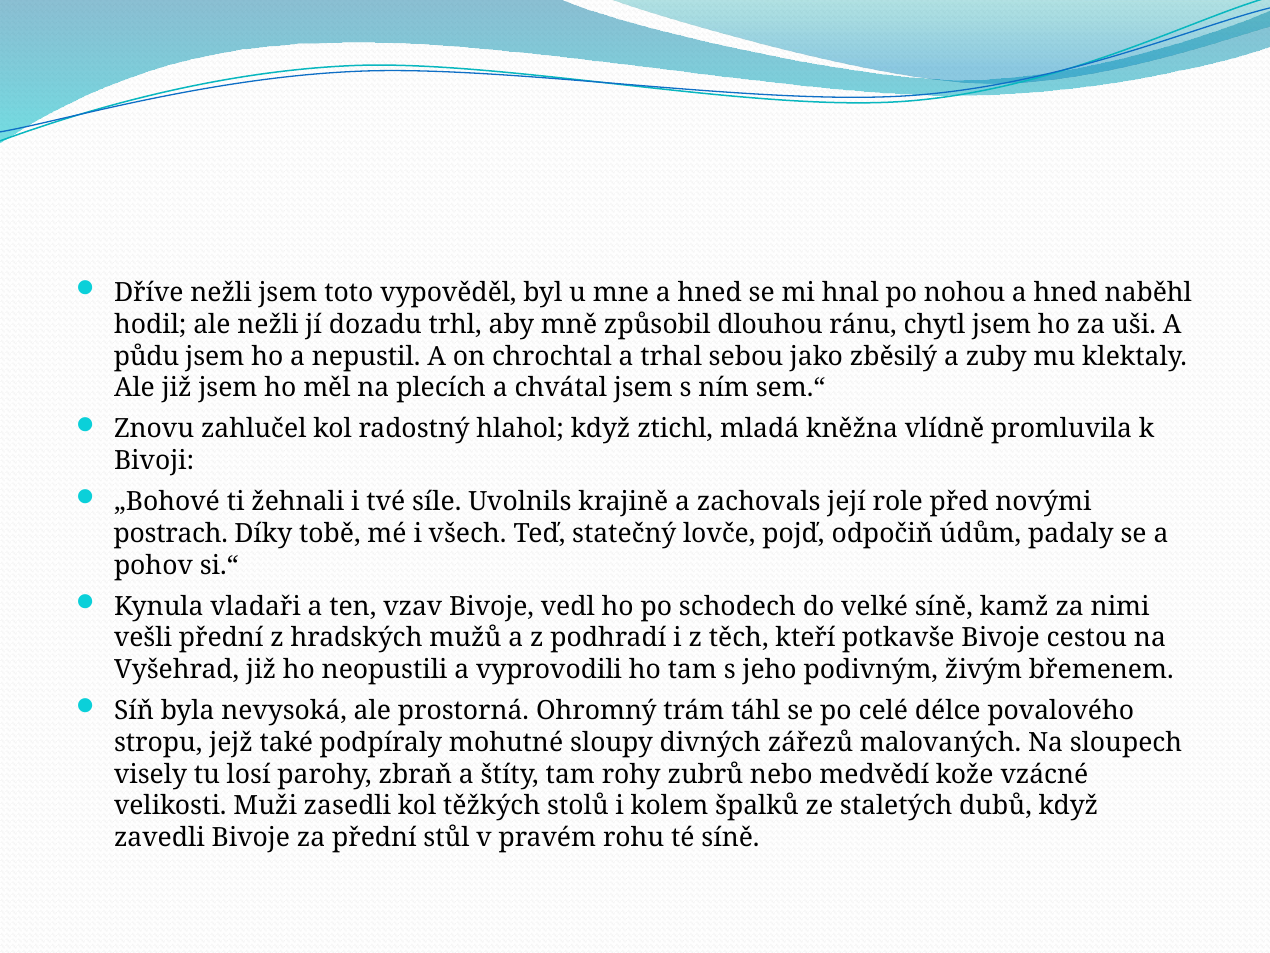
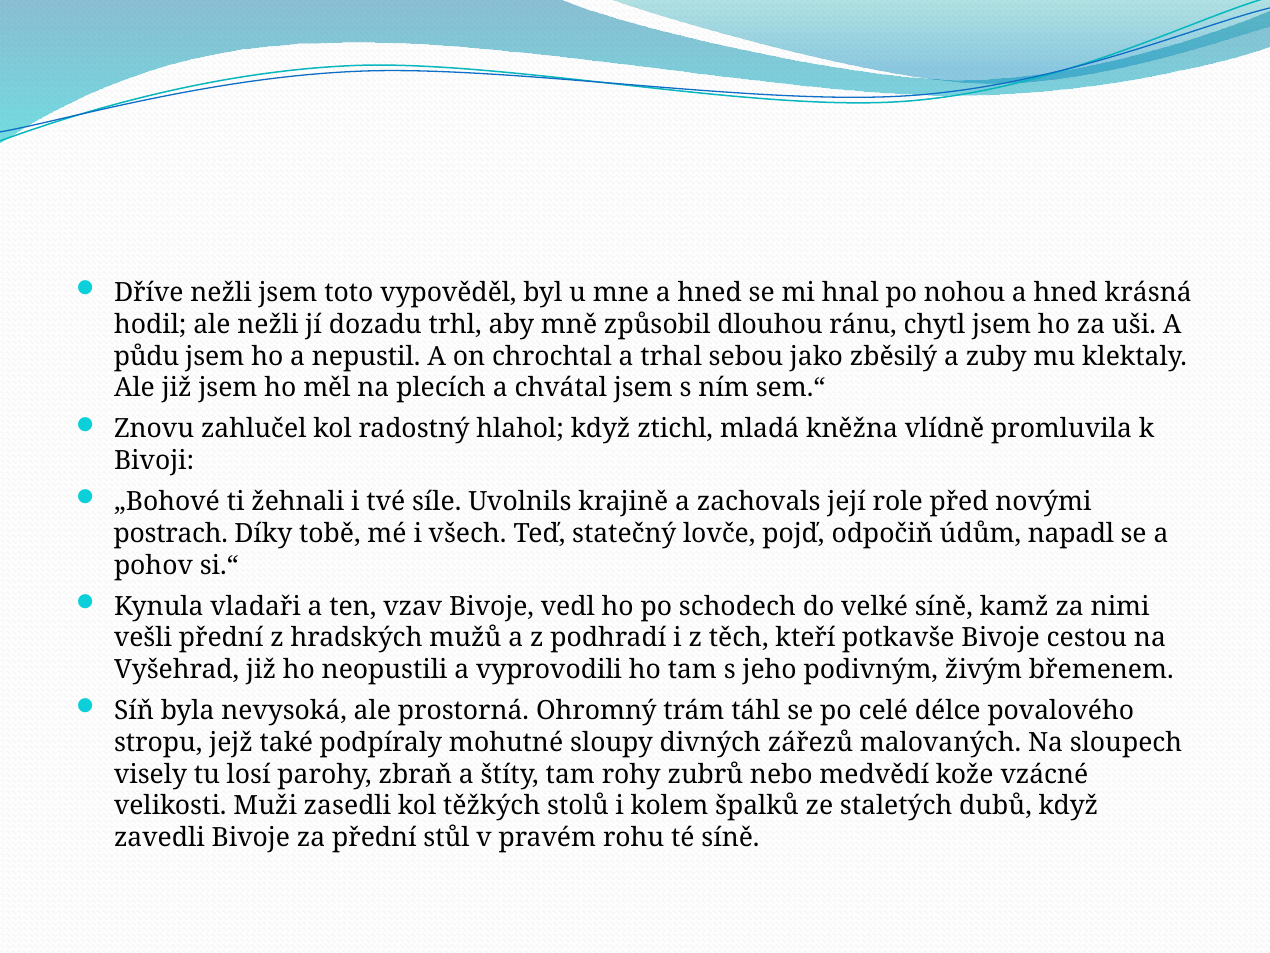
naběhl: naběhl -> krásná (1148, 293)
padaly: padaly -> napadl (1071, 533)
